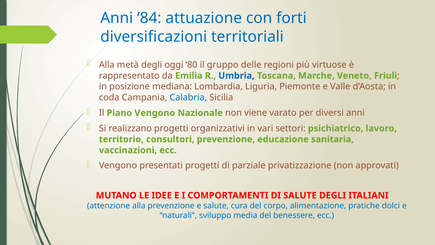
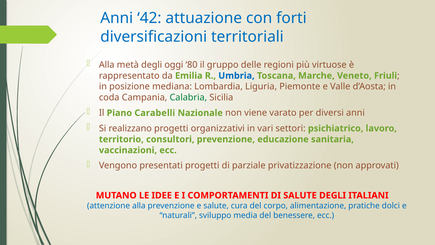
84: 84 -> 42 (149, 18)
Calabria colour: blue -> green (188, 97)
Piano Vengono: Vengono -> Carabelli (155, 113)
